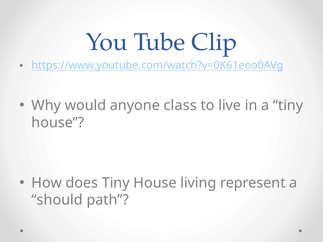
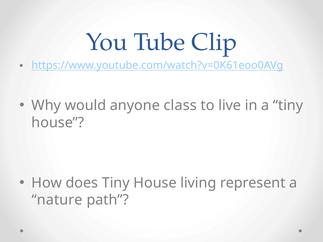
should: should -> nature (57, 200)
